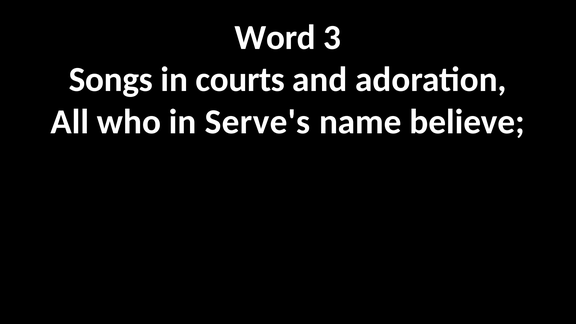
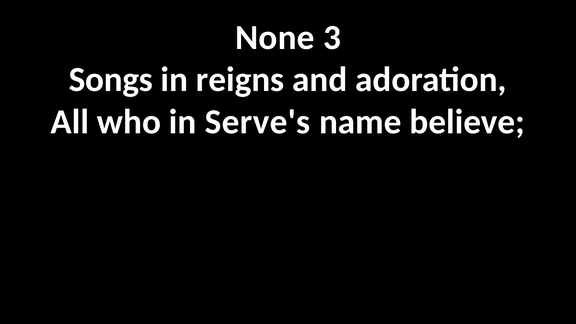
Word: Word -> None (275, 37)
courts: courts -> reigns (240, 80)
